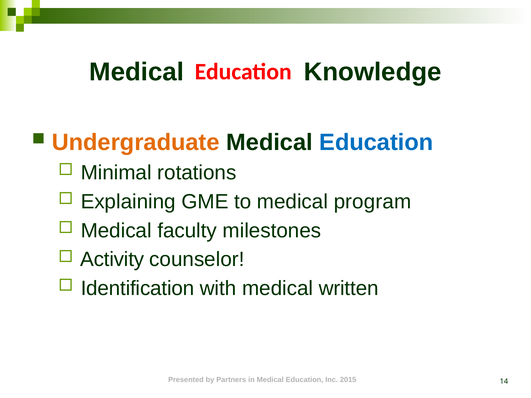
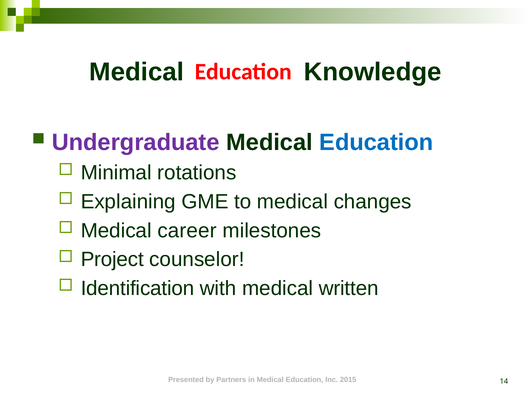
Undergraduate colour: orange -> purple (136, 142)
program: program -> changes (373, 202)
faculty: faculty -> career (187, 231)
Activity: Activity -> Project (112, 260)
